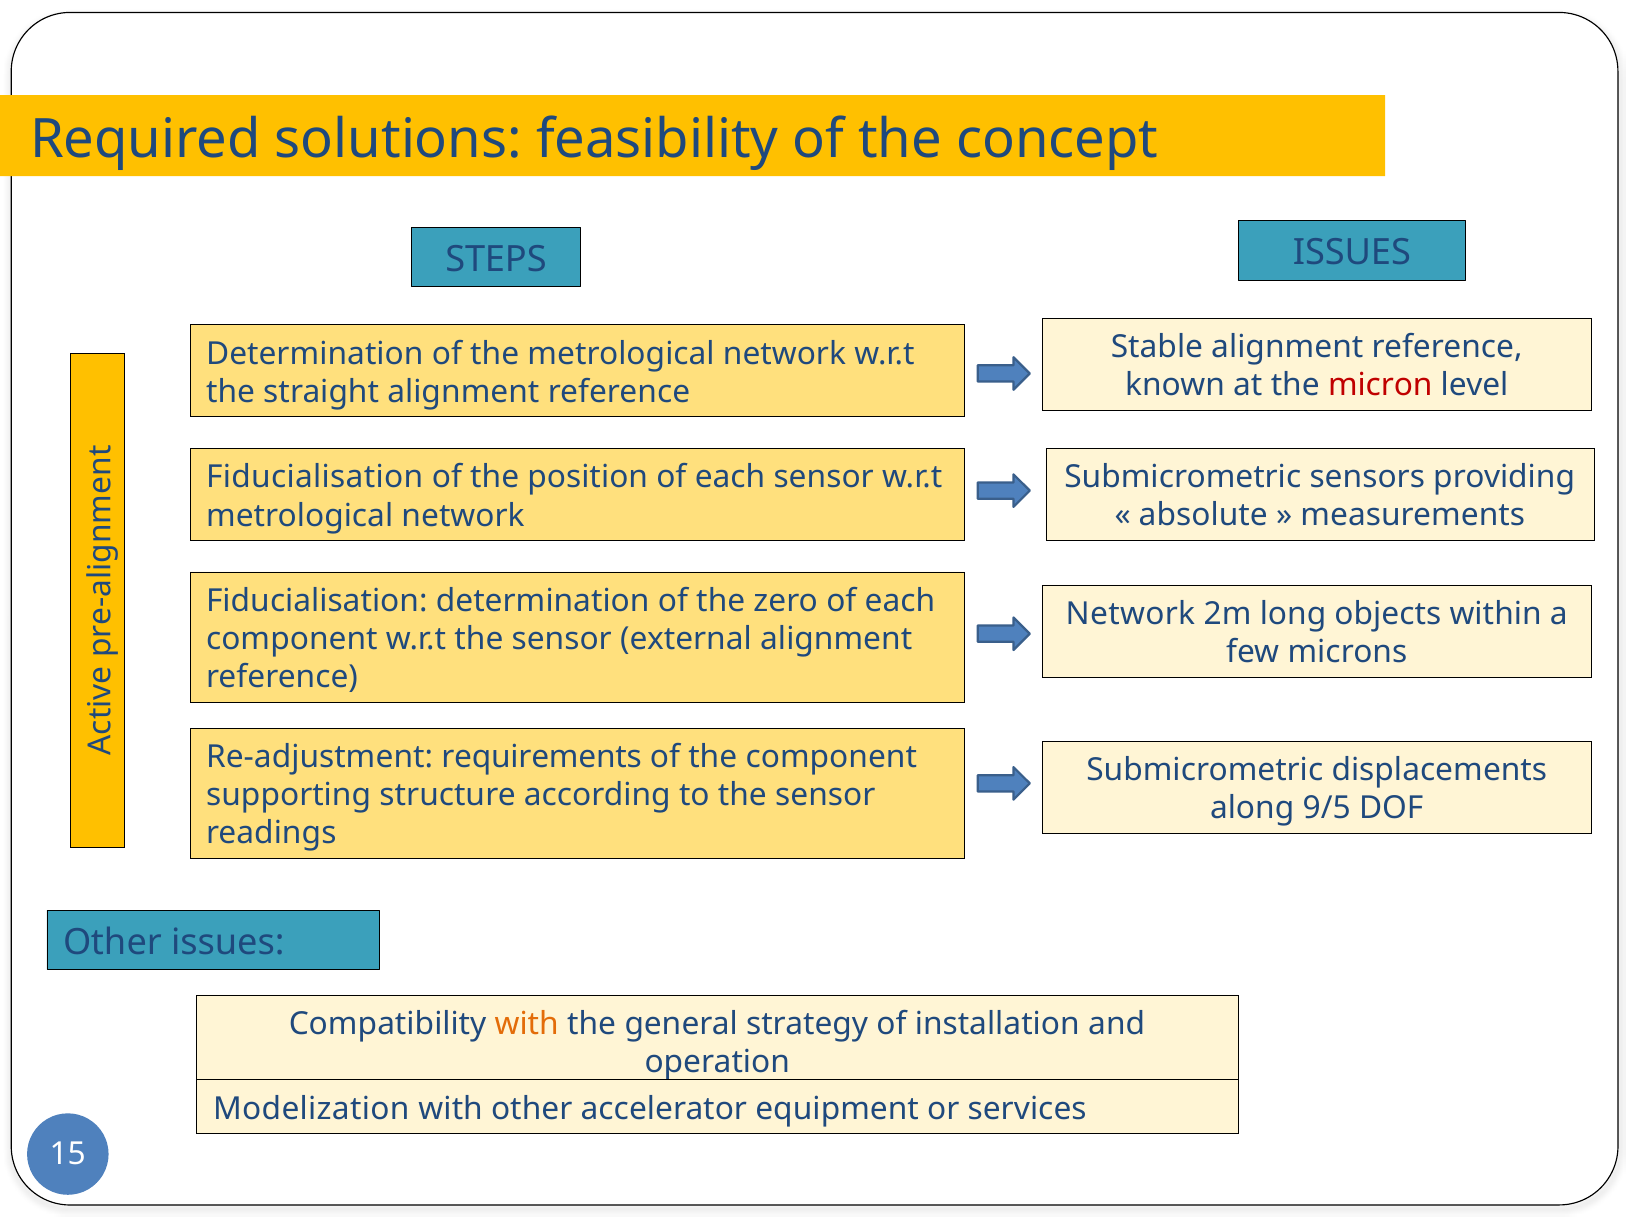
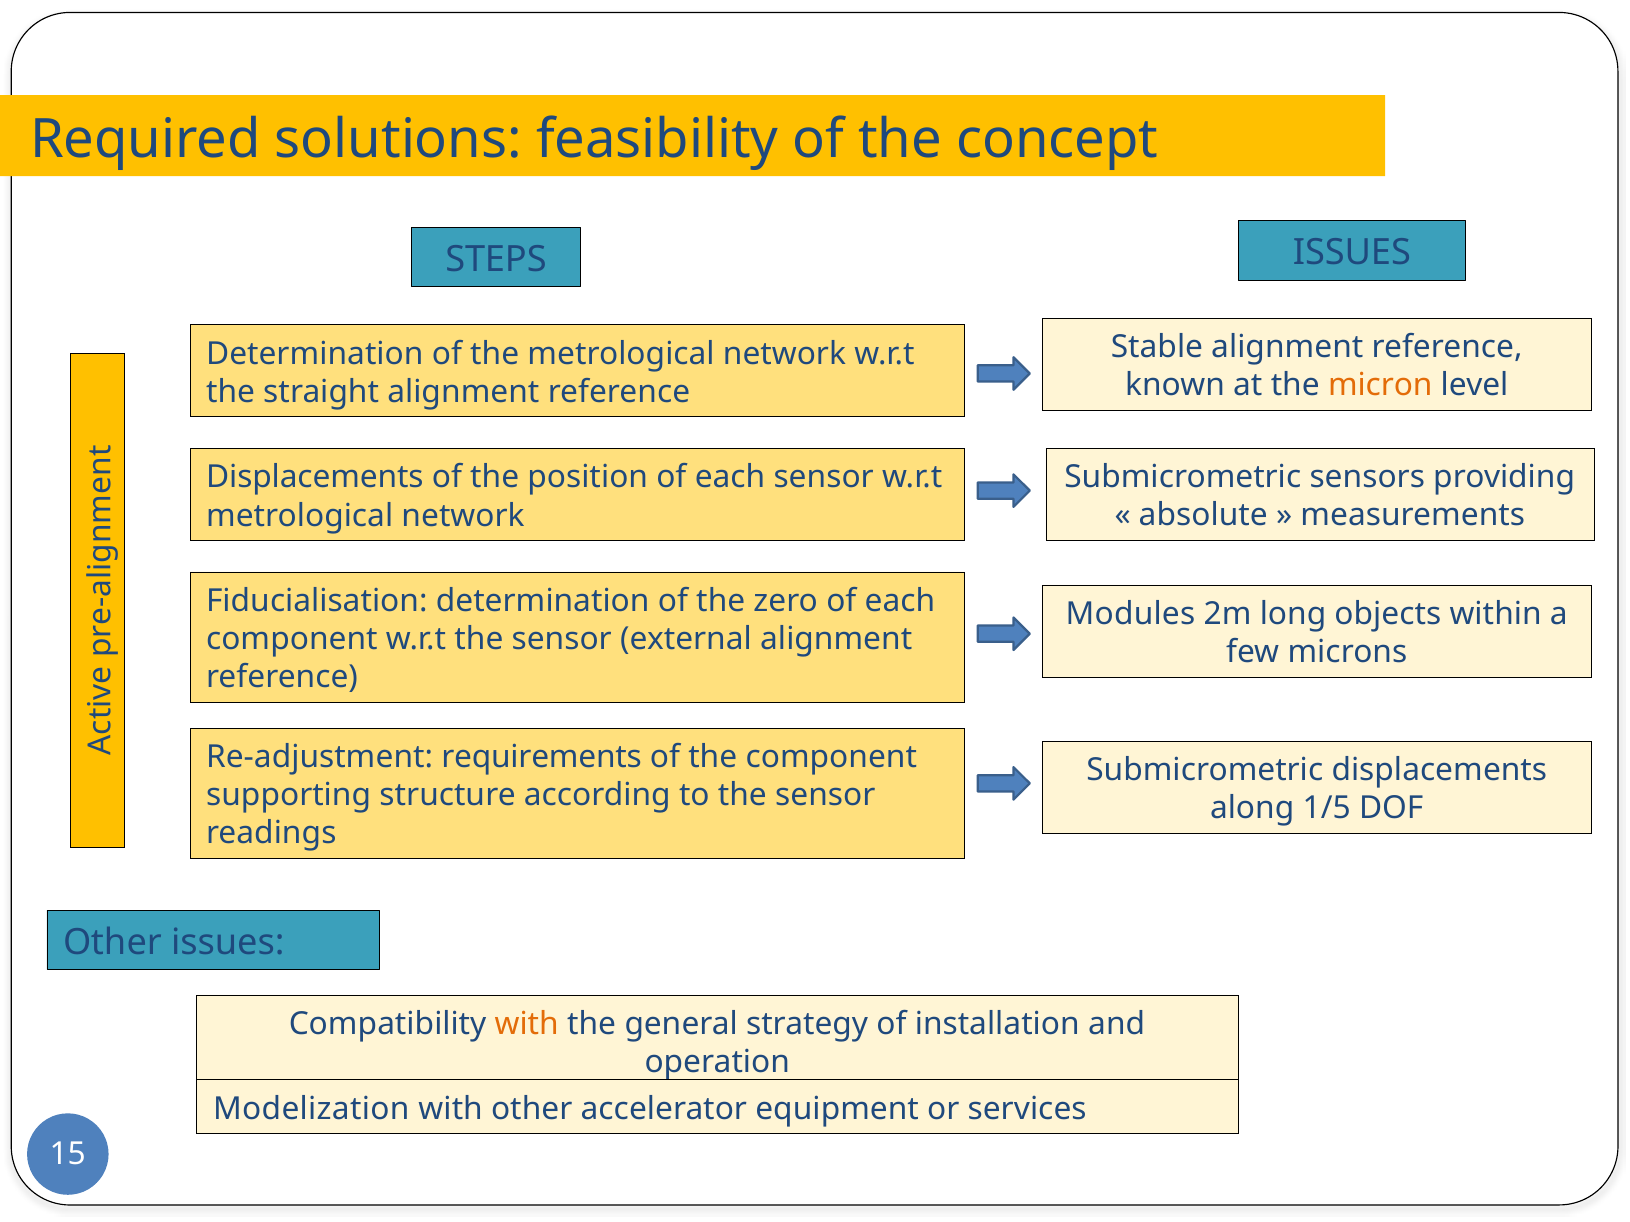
micron colour: red -> orange (1380, 386)
Fiducialisation: Fiducialisation -> Displacements (315, 478)
Network: Network -> Modules (1130, 614)
9/5: 9/5 -> 1/5 (1327, 809)
